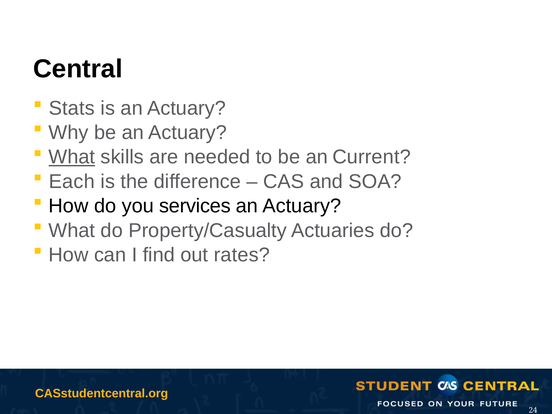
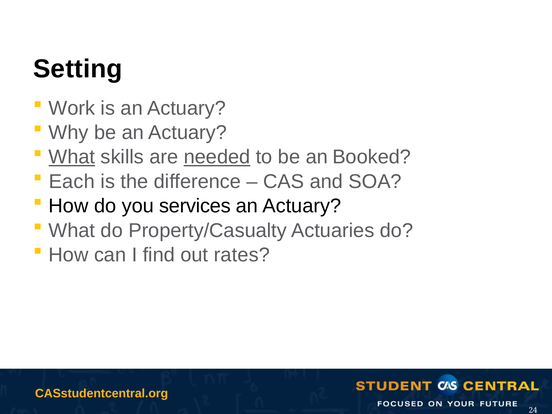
Central: Central -> Setting (78, 69)
Stats: Stats -> Work (72, 108)
needed underline: none -> present (217, 157)
Current: Current -> Booked (372, 157)
